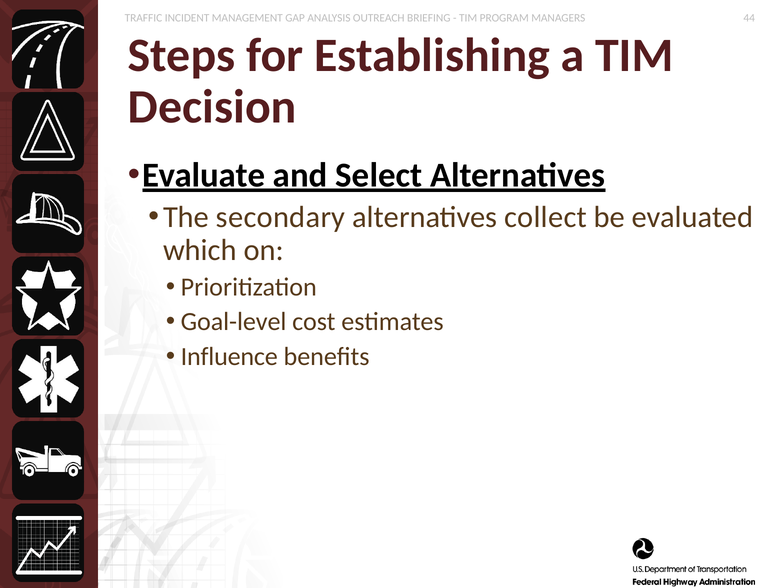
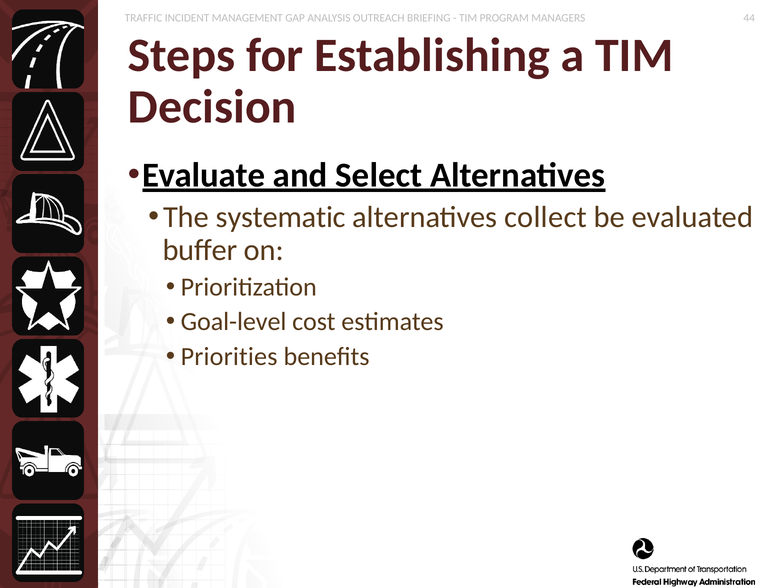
secondary: secondary -> systematic (281, 217)
which: which -> buffer (200, 250)
Influence: Influence -> Priorities (229, 357)
